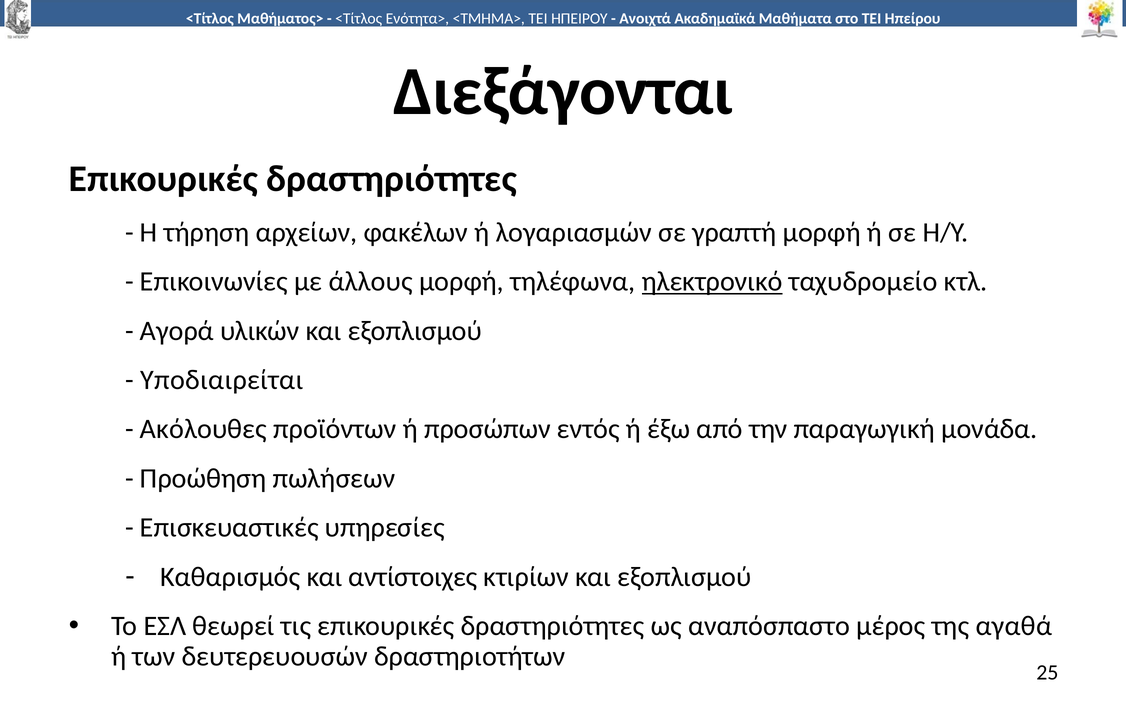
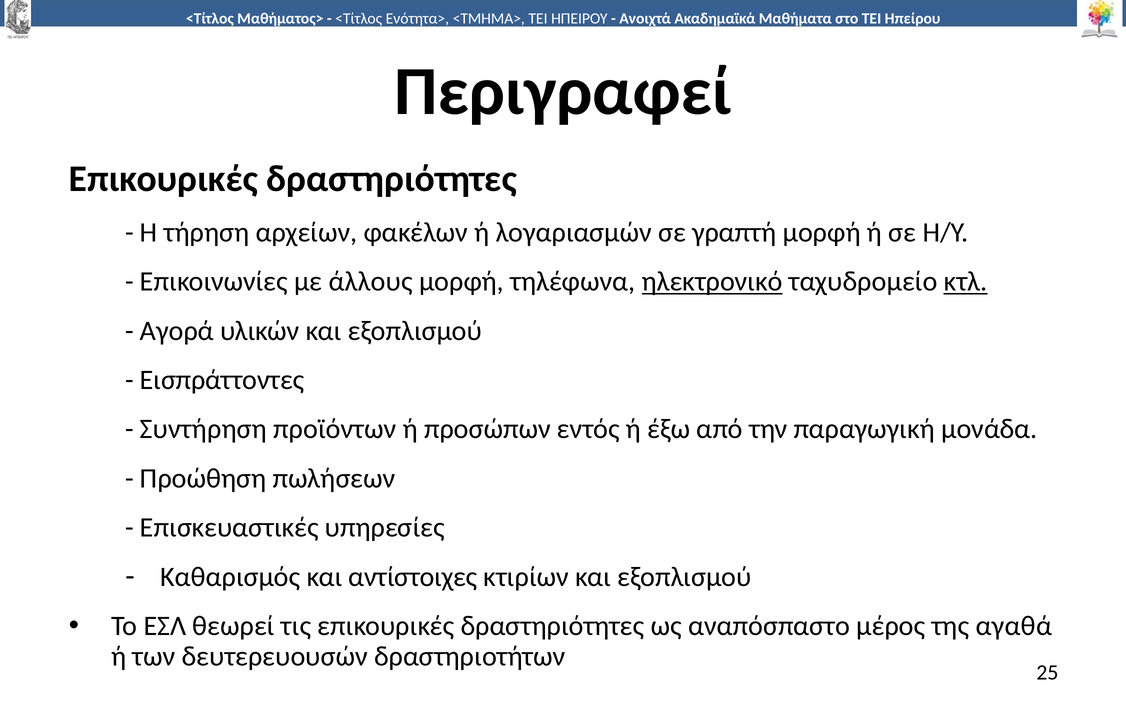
Διεξάγονται: Διεξάγονται -> Περιγραφεί (563, 92)
κτλ underline: none -> present (966, 282)
Υποδιαιρείται: Υποδιαιρείται -> Εισπράττοντες (222, 380)
Ακόλουθες: Ακόλουθες -> Συντήρηση (203, 429)
